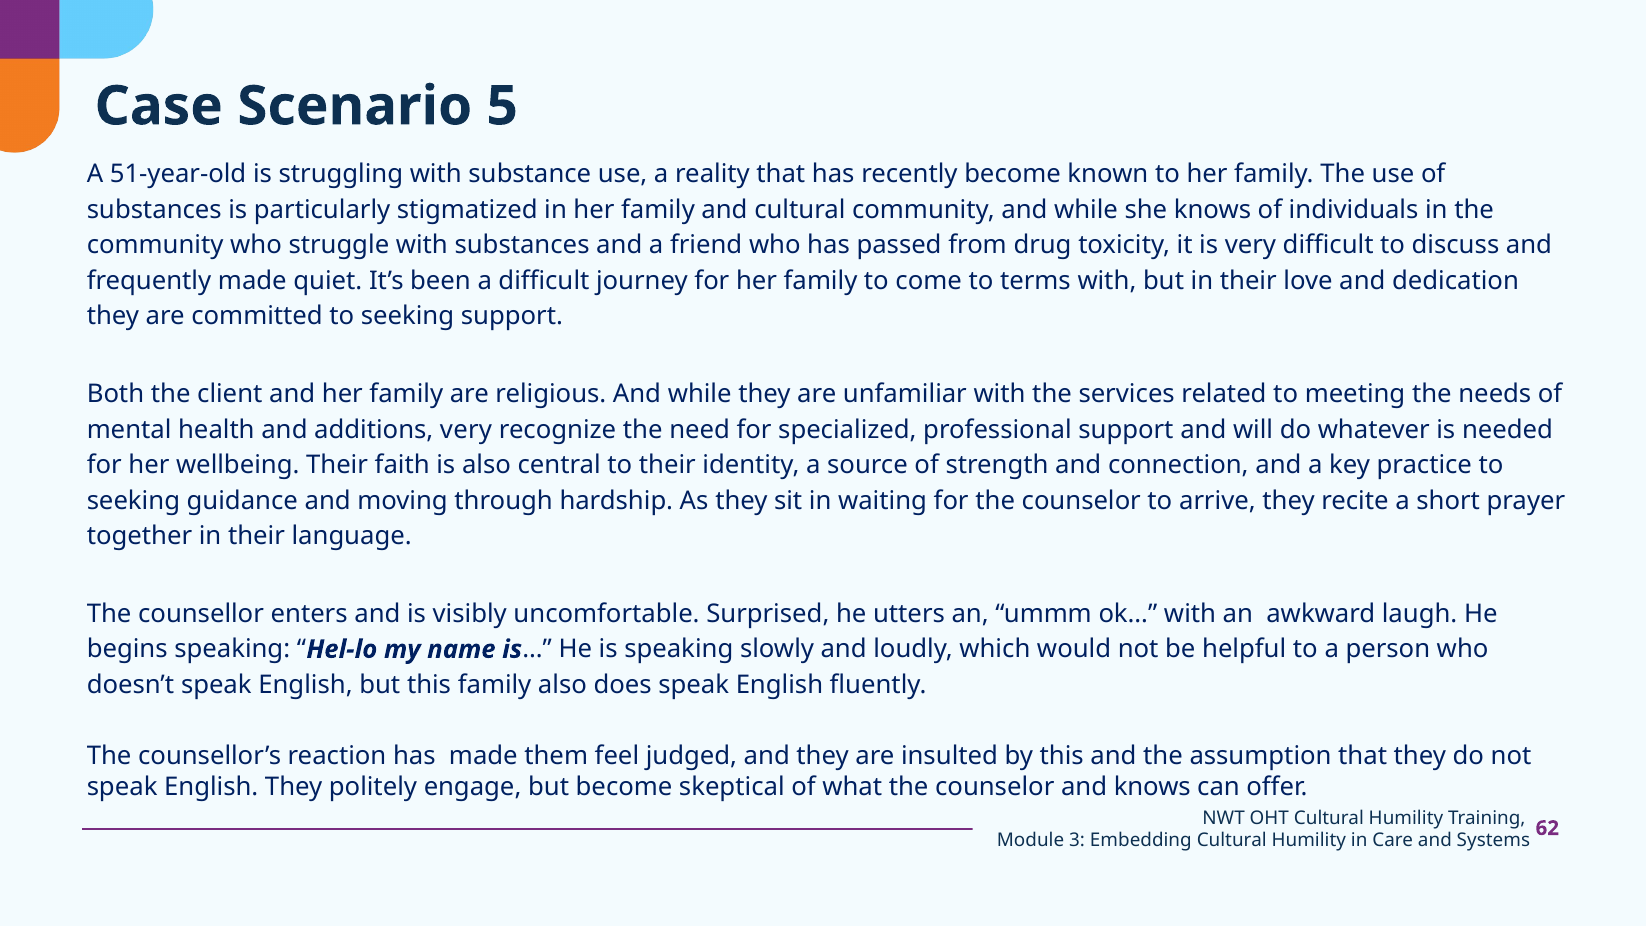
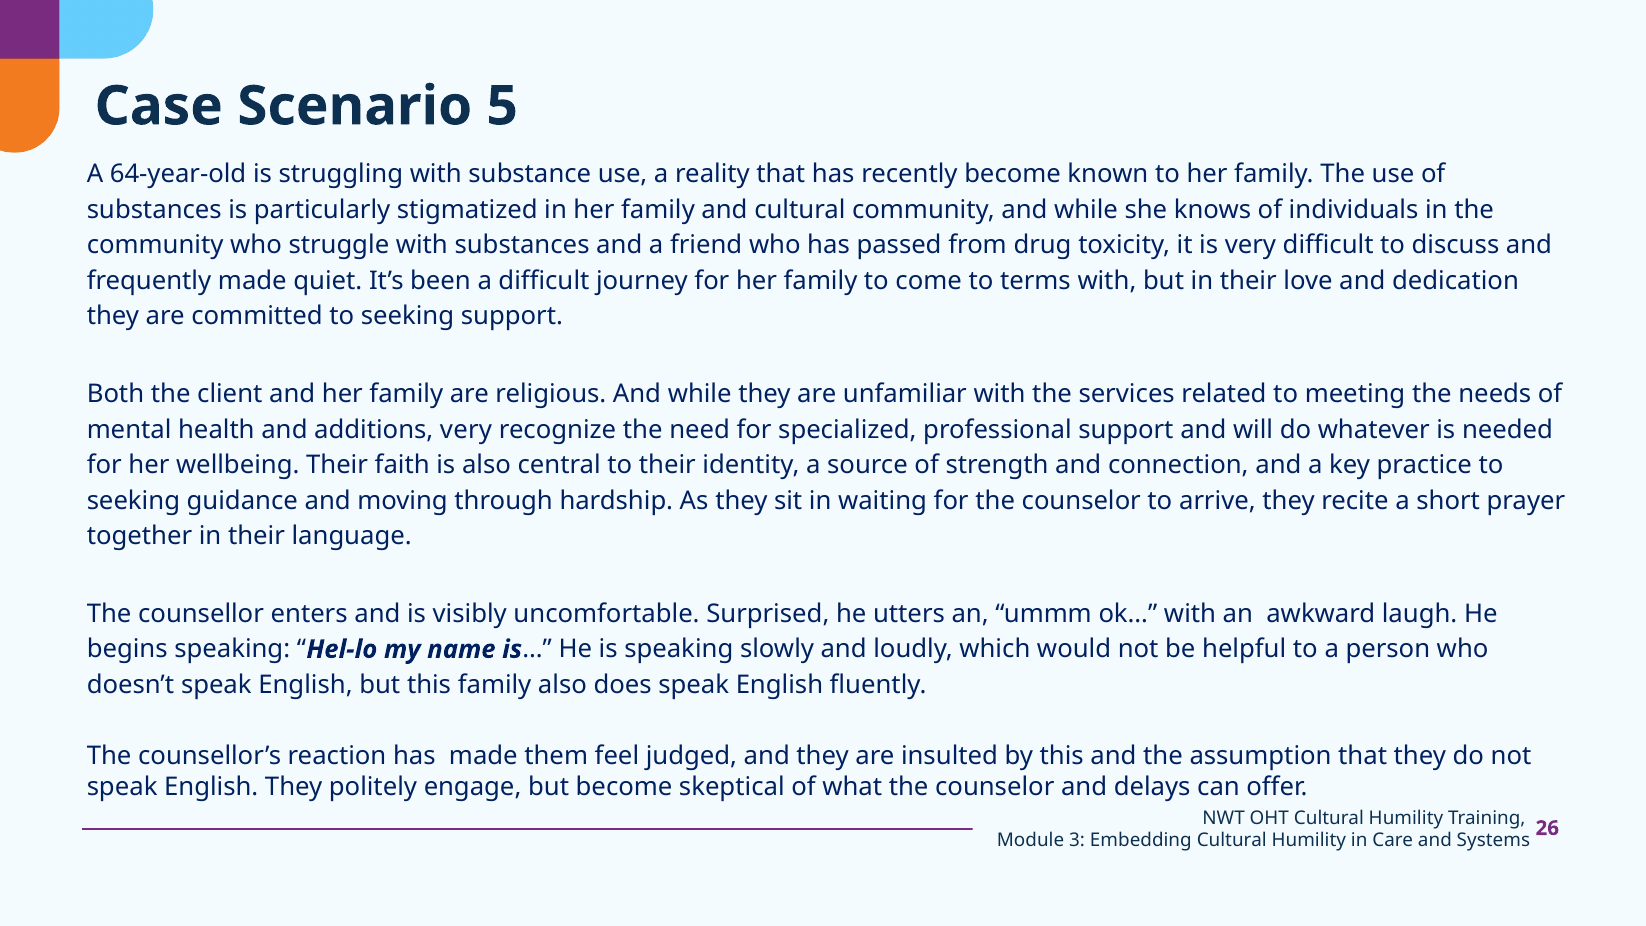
51-year-old: 51-year-old -> 64-year-old (178, 174)
and knows: knows -> delays (1152, 787)
62: 62 -> 26 (1547, 828)
